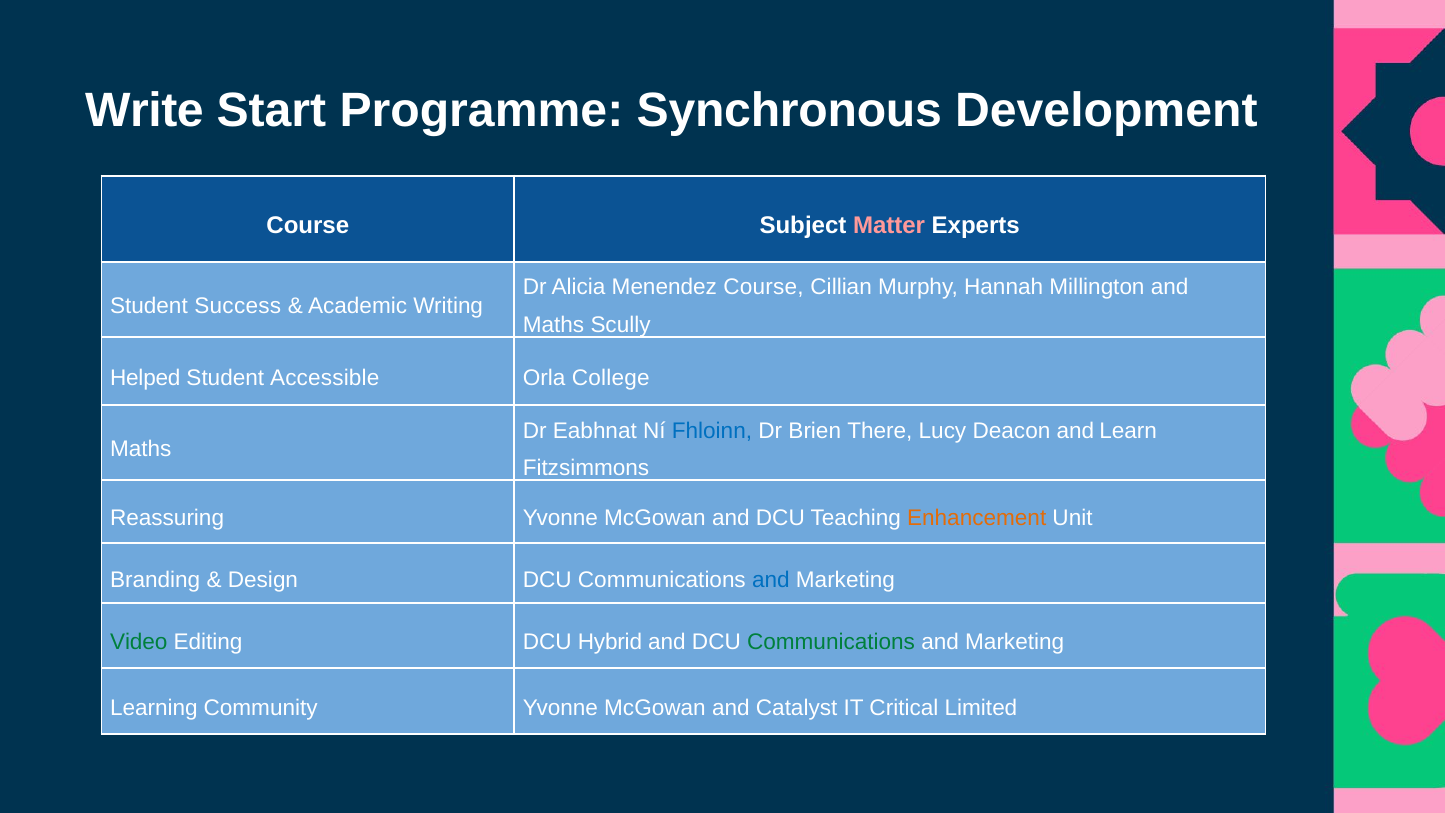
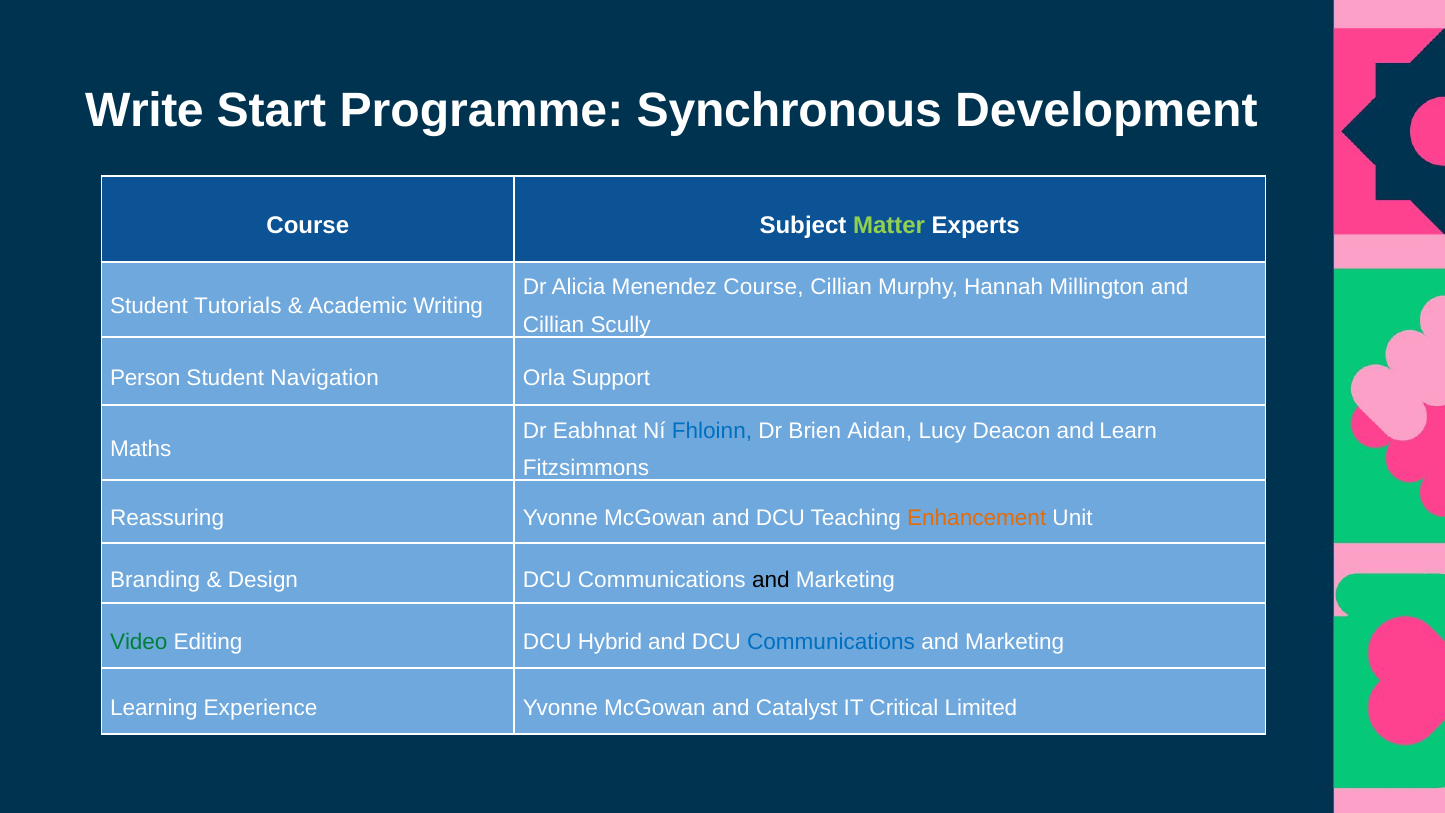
Matter colour: pink -> light green (889, 226)
Success: Success -> Tutorials (238, 306)
Maths: Maths -> Cillian (554, 325)
Helped: Helped -> Person (145, 378)
Accessible: Accessible -> Navigation (325, 378)
College: College -> Support (611, 378)
There: There -> Aidan (880, 430)
and colour: blue -> black (771, 580)
Communications colour: green -> blue (831, 642)
Community: Community -> Experience (261, 708)
